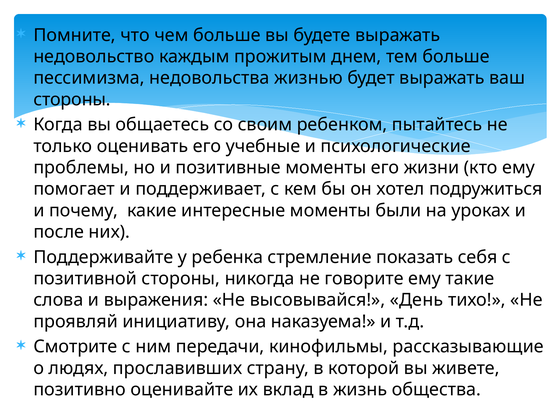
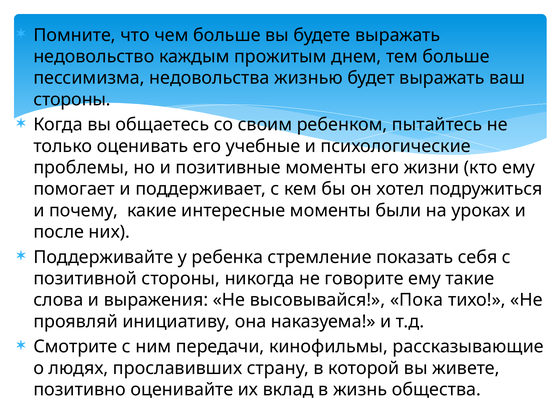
День: День -> Пока (417, 300)
